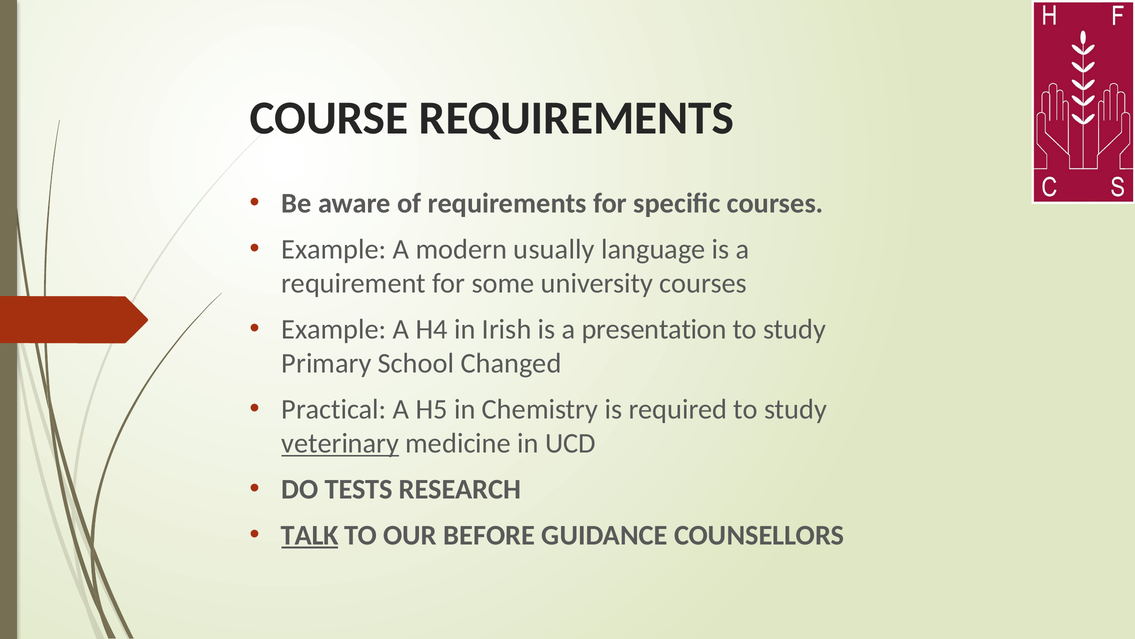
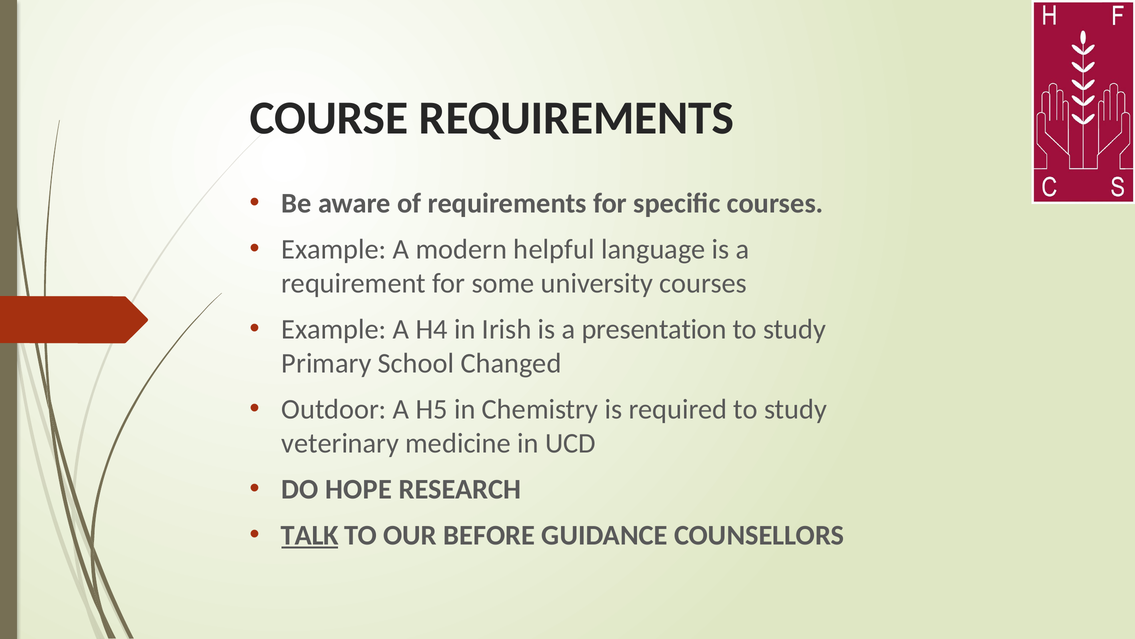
usually: usually -> helpful (554, 249)
Practical: Practical -> Outdoor (334, 409)
veterinary underline: present -> none (340, 443)
TESTS: TESTS -> HOPE (358, 489)
